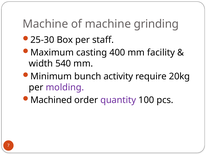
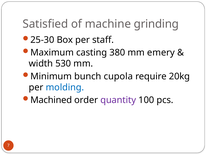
Machine: Machine -> Satisfied (45, 24)
400: 400 -> 380 (117, 52)
facility: facility -> emery (161, 52)
540: 540 -> 530 (63, 63)
activity: activity -> cupola (118, 76)
molding colour: purple -> blue (65, 87)
